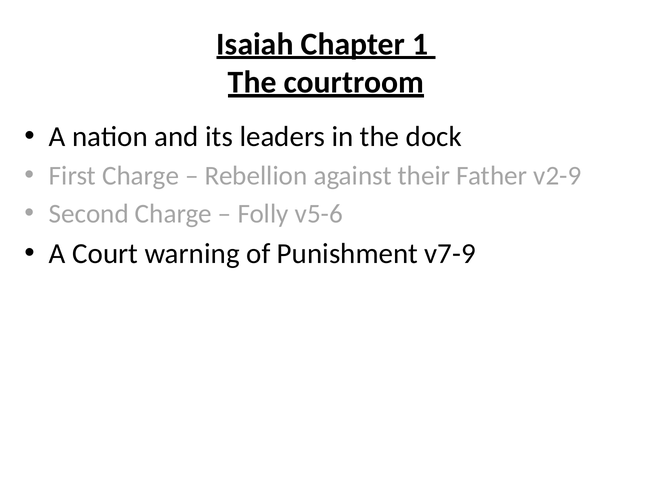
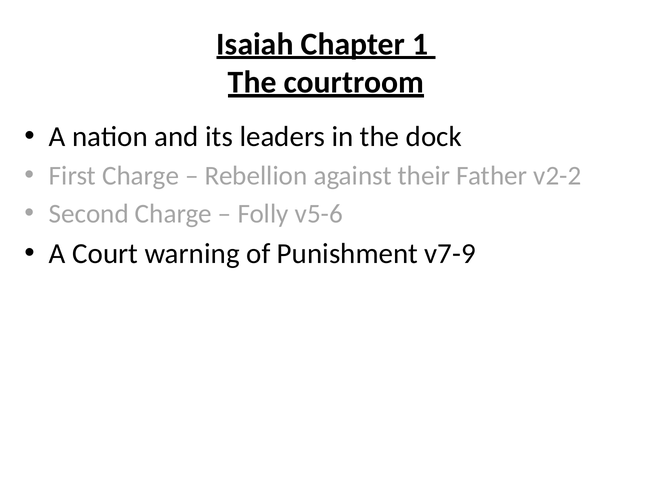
v2-9: v2-9 -> v2-2 (557, 176)
